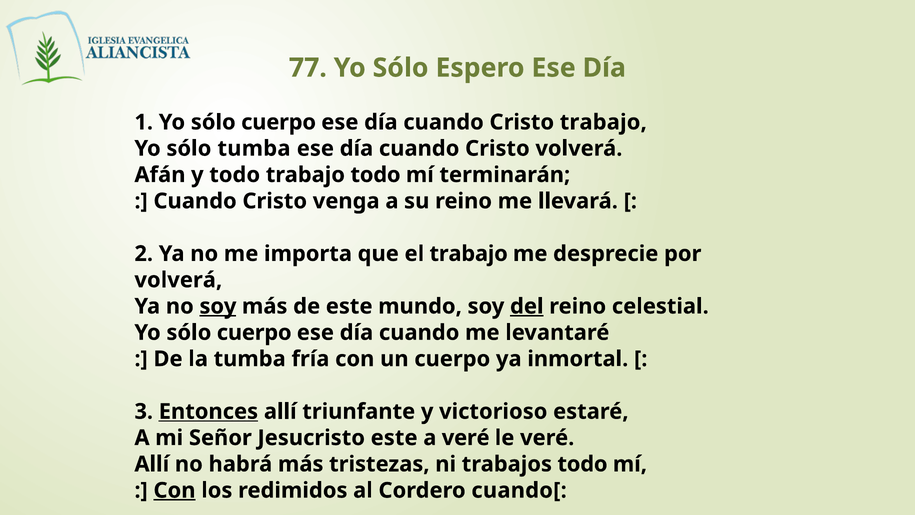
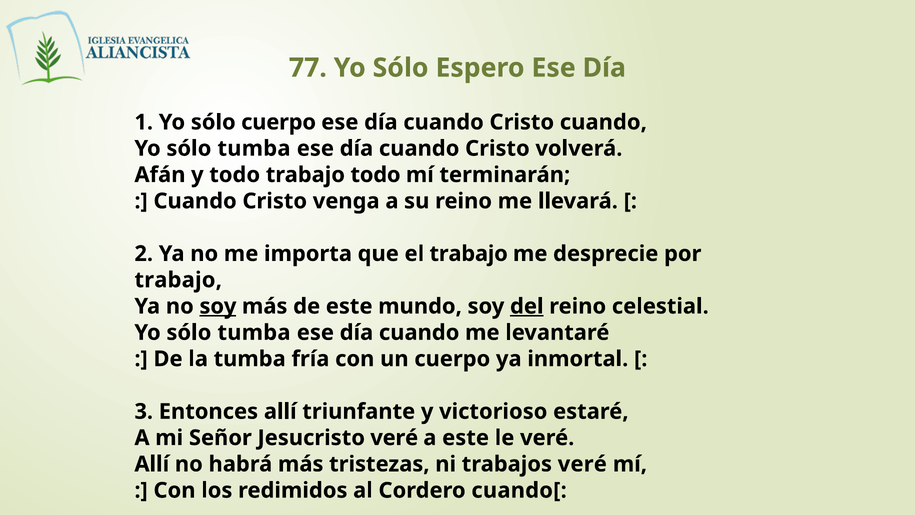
Cristo trabajo: trabajo -> cuando (603, 122)
volverá: volverá -> trabajo (178, 280)
cuerpo: cuerpo -> tumba (254, 332)
Entonces underline: present -> none (208, 411)
Jesucristo este: este -> veré (394, 438)
a veré: veré -> este (466, 438)
trabajos todo: todo -> veré (582, 464)
Con underline: present -> none (174, 490)
